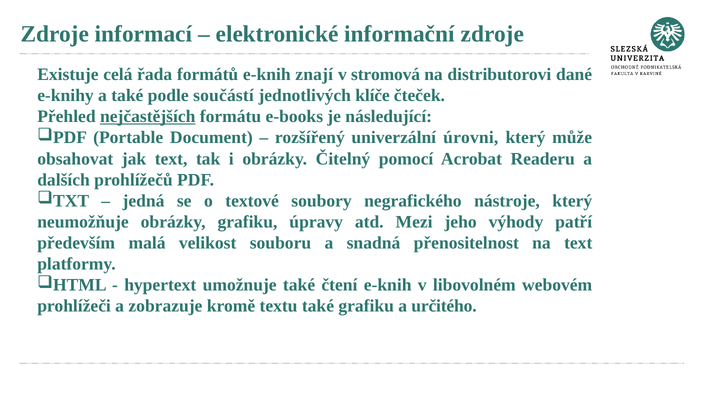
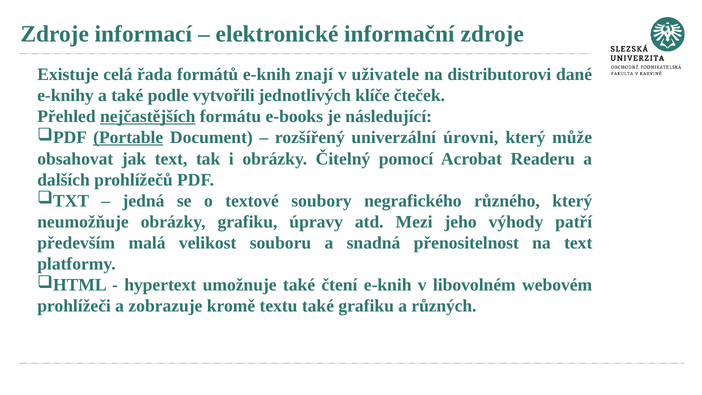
stromová: stromová -> uživatele (385, 74)
součástí: součástí -> vytvořili (224, 96)
Portable underline: none -> present (128, 138)
nástroje: nástroje -> různého (507, 201)
určitého: určitého -> různých (444, 306)
